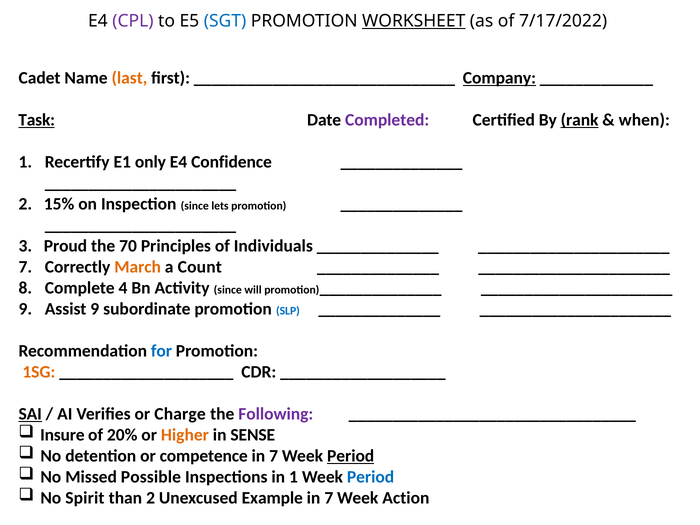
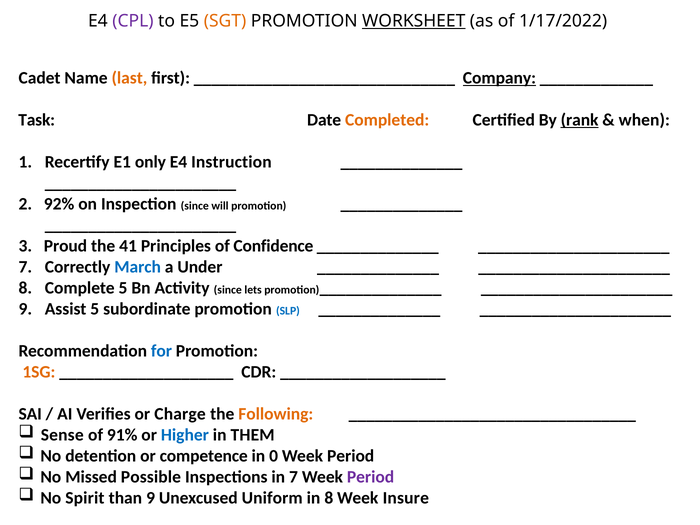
SGT colour: blue -> orange (225, 21)
7/17/2022: 7/17/2022 -> 1/17/2022 (563, 21)
Task underline: present -> none (37, 120)
Completed colour: purple -> orange (387, 120)
Confidence: Confidence -> Instruction (231, 162)
15%: 15% -> 92% (59, 204)
lets: lets -> will (220, 206)
70: 70 -> 41 (128, 246)
Individuals: Individuals -> Confidence (273, 246)
March colour: orange -> blue (138, 267)
Count: Count -> Under (200, 267)
Complete 4: 4 -> 5 (123, 288)
will: will -> lets (253, 290)
Assist 9: 9 -> 5 (95, 309)
SAI underline: present -> none (30, 414)
Following colour: purple -> orange (276, 414)
Insure: Insure -> Sense (62, 435)
20%: 20% -> 91% (122, 435)
Higher colour: orange -> blue (185, 435)
SENSE: SENSE -> THEM (253, 435)
7: 7 -> 0 (274, 456)
Period underline: present -> none (351, 456)
in 1: 1 -> 7 (293, 477)
Period colour: blue -> purple (371, 477)
than 2: 2 -> 9 (151, 498)
Example: Example -> Uniform (272, 498)
7: 7 -> 8 (329, 498)
Action: Action -> Insure (406, 498)
